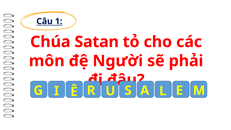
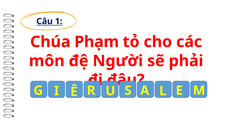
Satan: Satan -> Phạm (97, 42)
